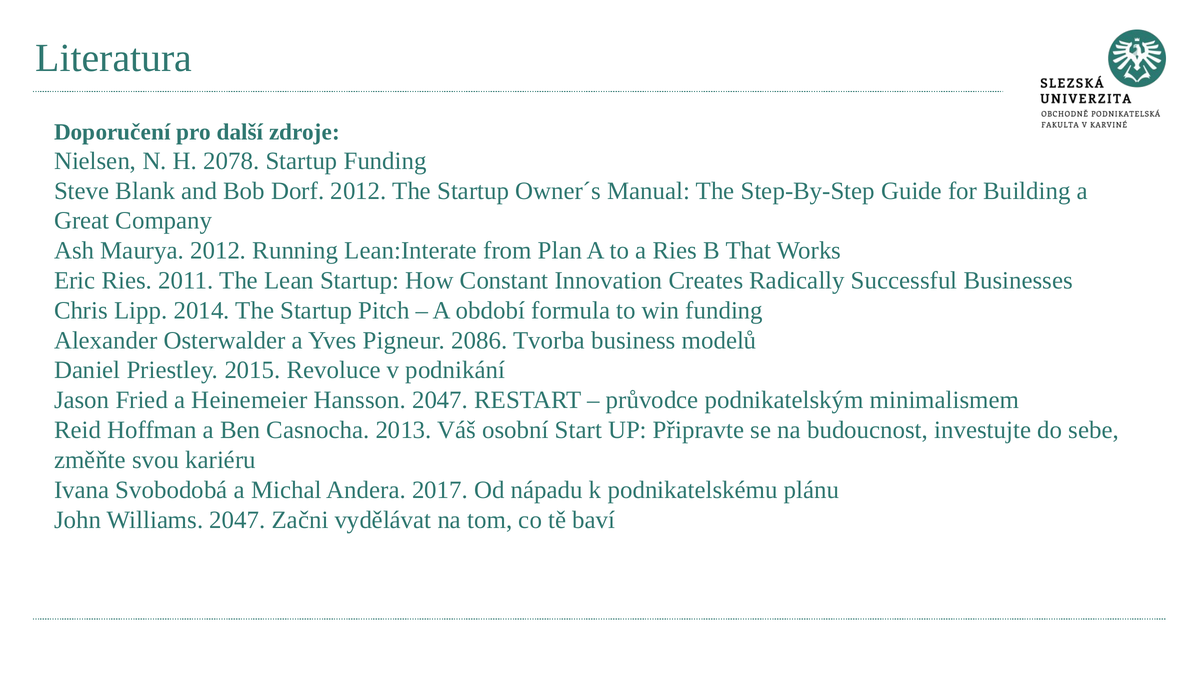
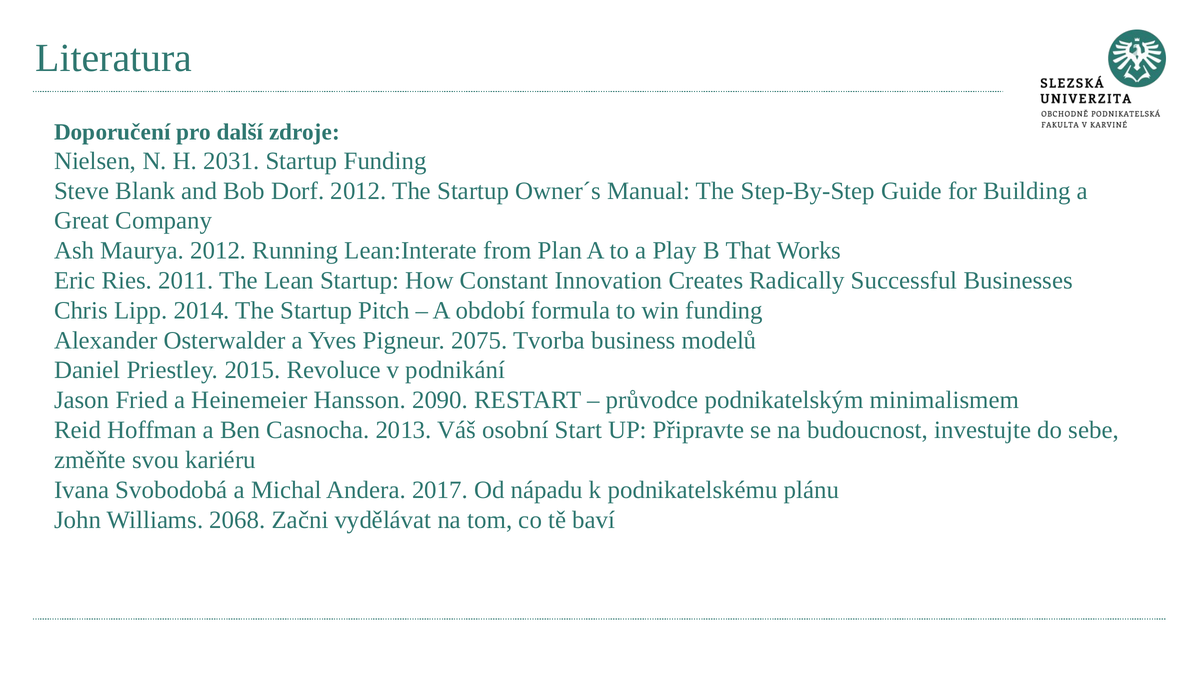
2078: 2078 -> 2031 (231, 161)
a Ries: Ries -> Play (675, 251)
2086: 2086 -> 2075 (479, 340)
Hansson 2047: 2047 -> 2090 (440, 400)
Williams 2047: 2047 -> 2068 (237, 520)
